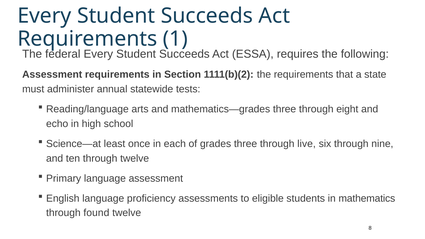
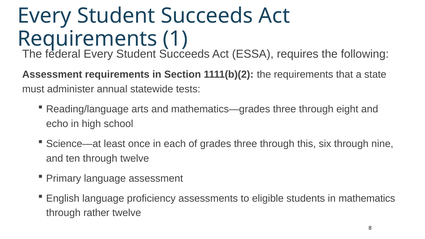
live: live -> this (307, 144)
found: found -> rather (96, 213)
